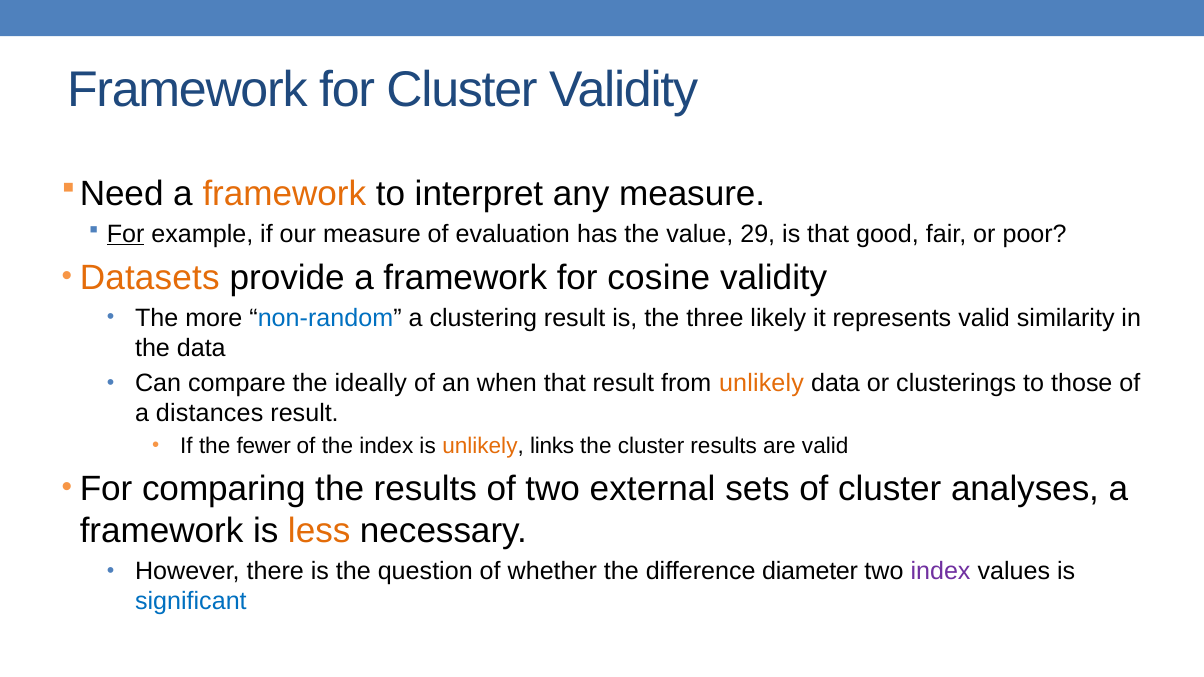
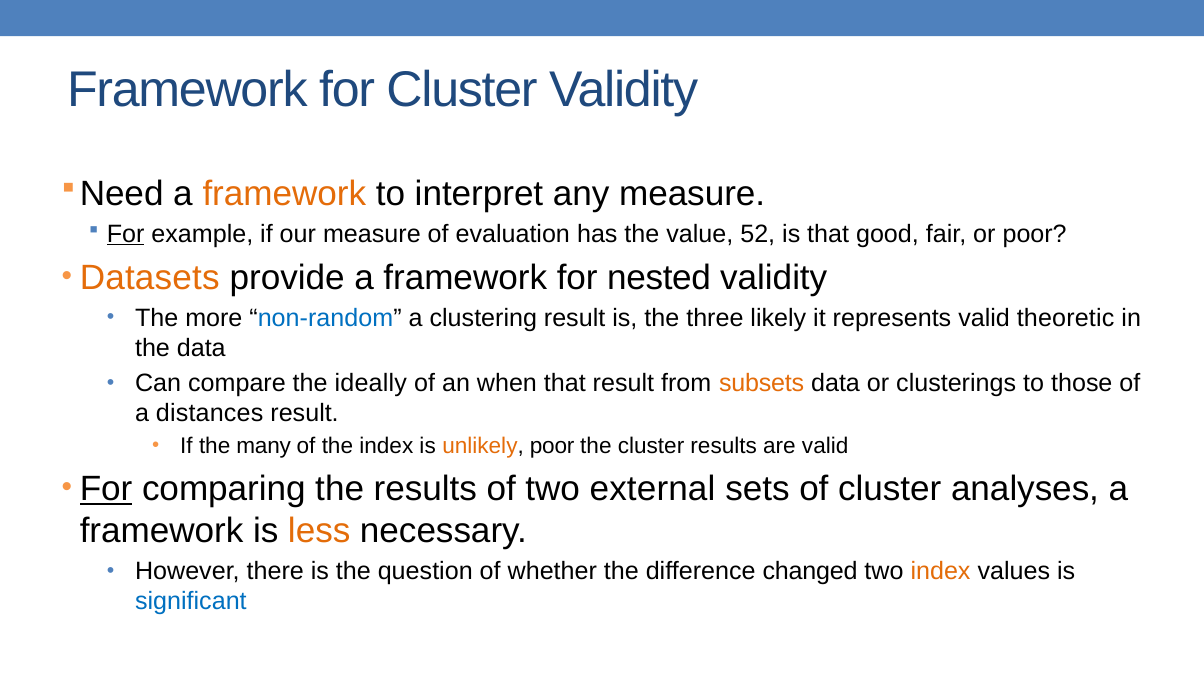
29: 29 -> 52 (758, 234)
cosine: cosine -> nested (659, 278)
similarity: similarity -> theoretic (1066, 318)
from unlikely: unlikely -> subsets (762, 384)
fewer: fewer -> many (264, 447)
unlikely links: links -> poor (552, 447)
For underline: none -> present (106, 489)
diameter: diameter -> changed (810, 572)
index colour: purple -> orange (941, 572)
